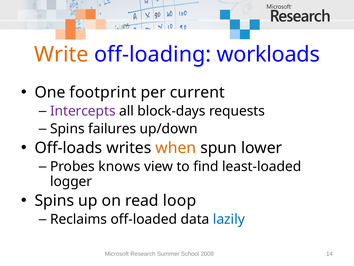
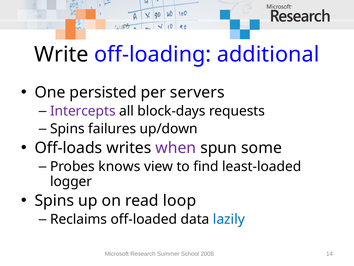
Write colour: orange -> black (61, 54)
workloads: workloads -> additional (268, 54)
footprint: footprint -> persisted (103, 92)
current: current -> servers (197, 92)
when colour: orange -> purple (176, 148)
lower: lower -> some (261, 148)
